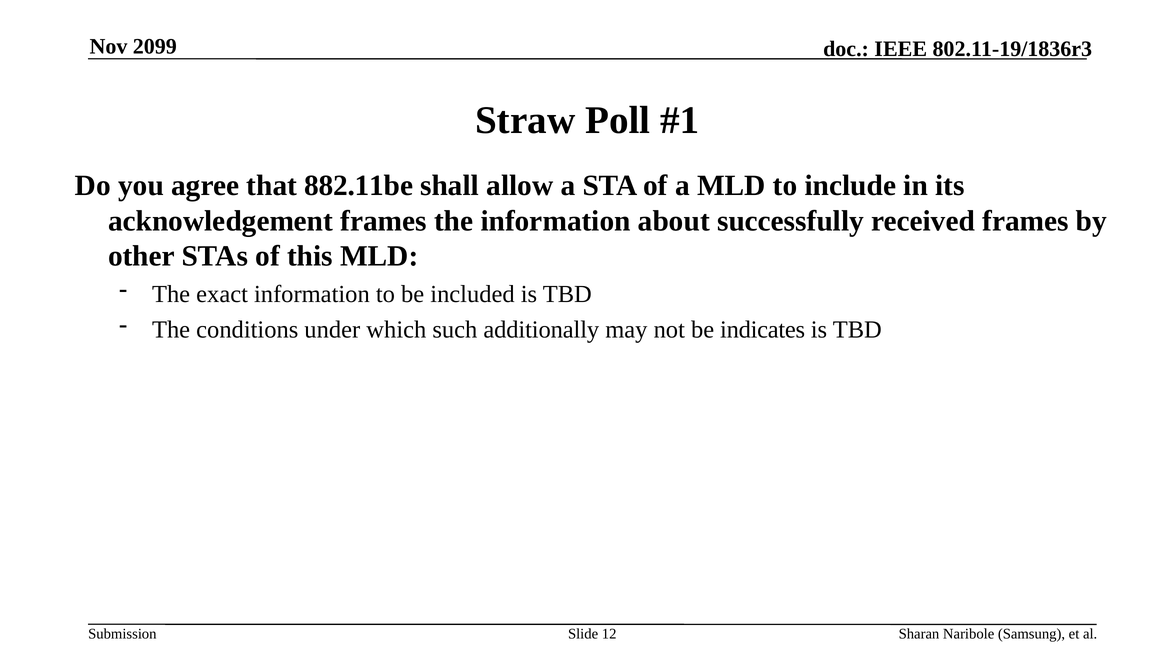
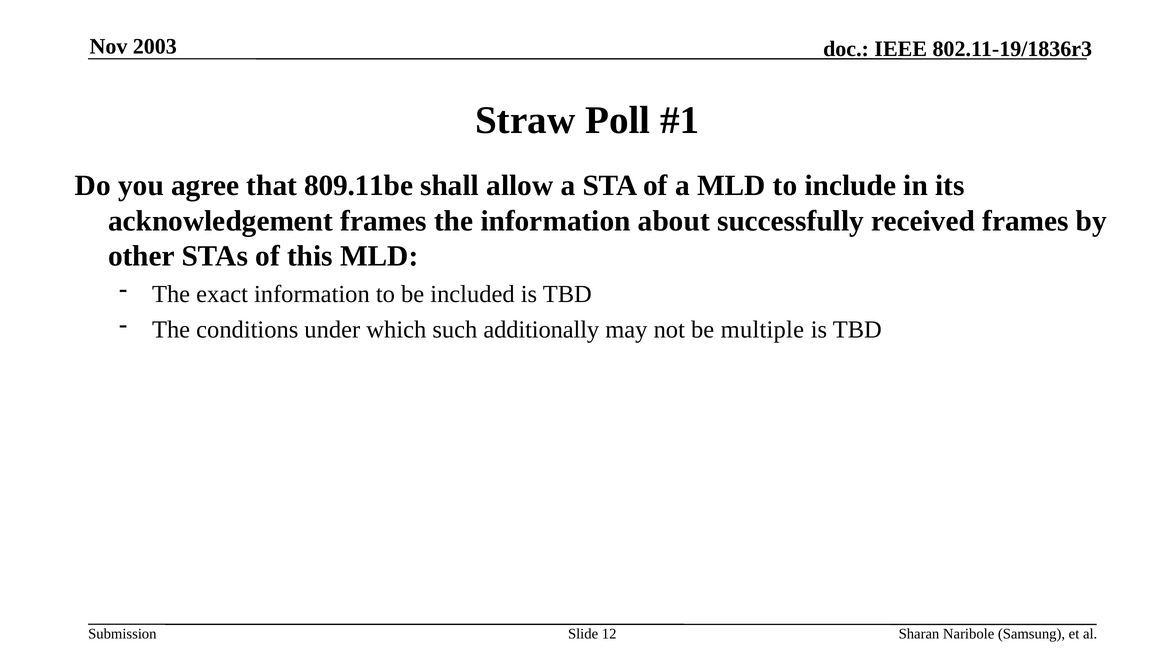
2099: 2099 -> 2003 (155, 47)
882.11be: 882.11be -> 809.11be (359, 186)
indicates: indicates -> multiple (762, 330)
